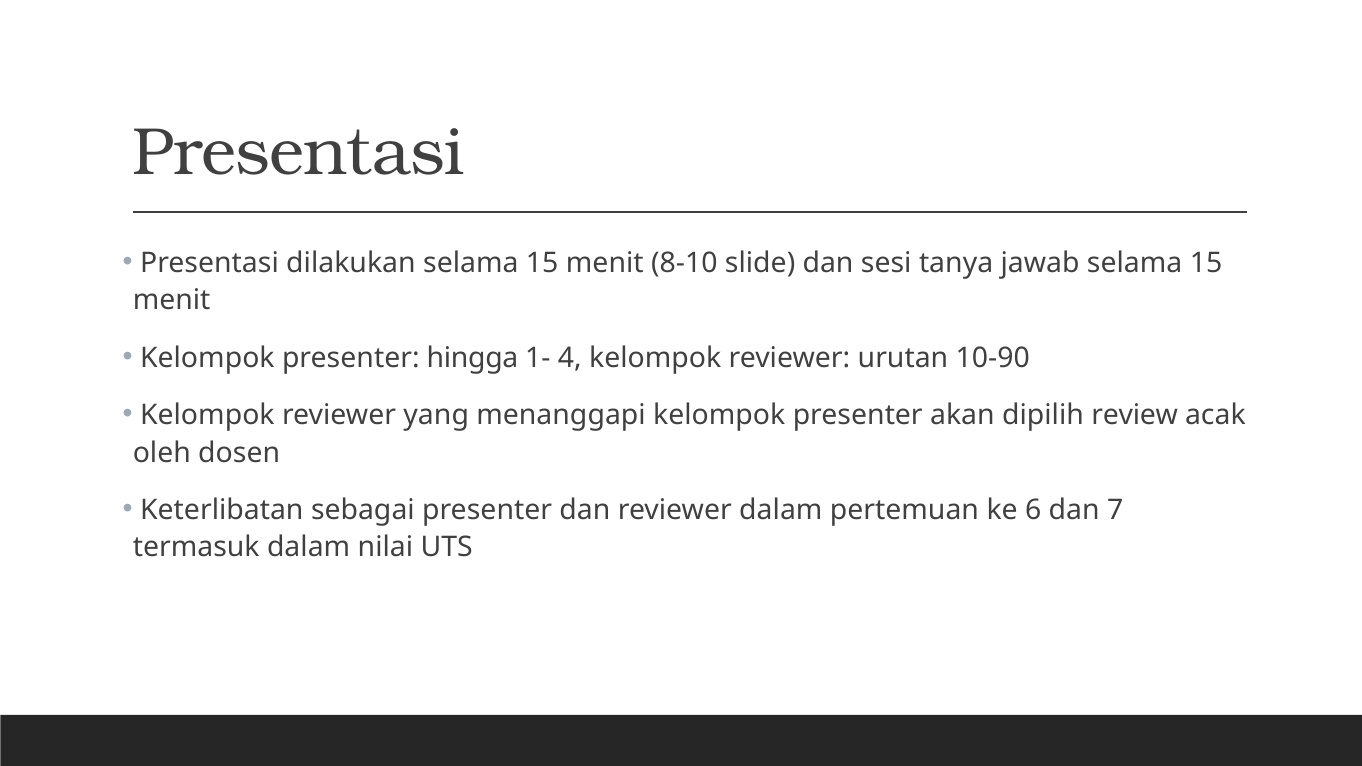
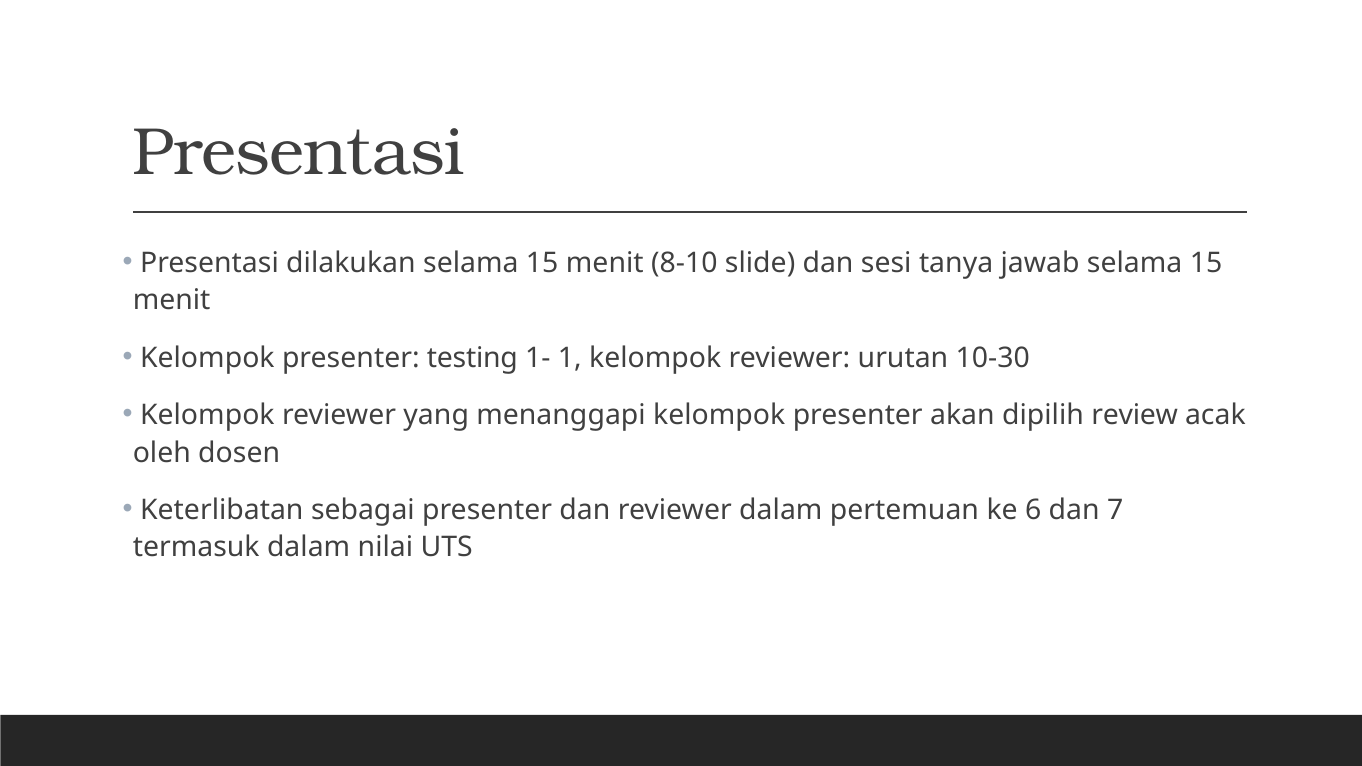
hingga: hingga -> testing (472, 358)
4: 4 -> 1 (570, 358)
10-90: 10-90 -> 10-30 (993, 358)
